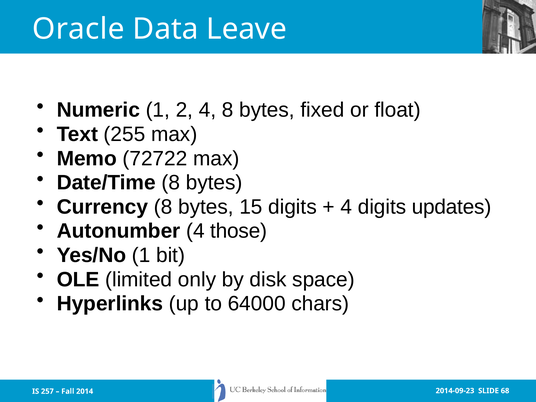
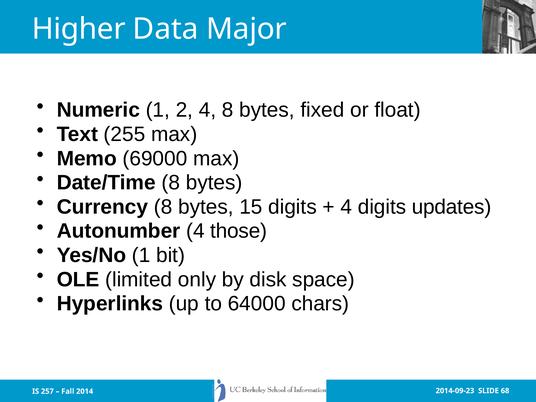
Oracle: Oracle -> Higher (79, 29)
Leave: Leave -> Major (247, 29)
72722: 72722 -> 69000 (155, 158)
